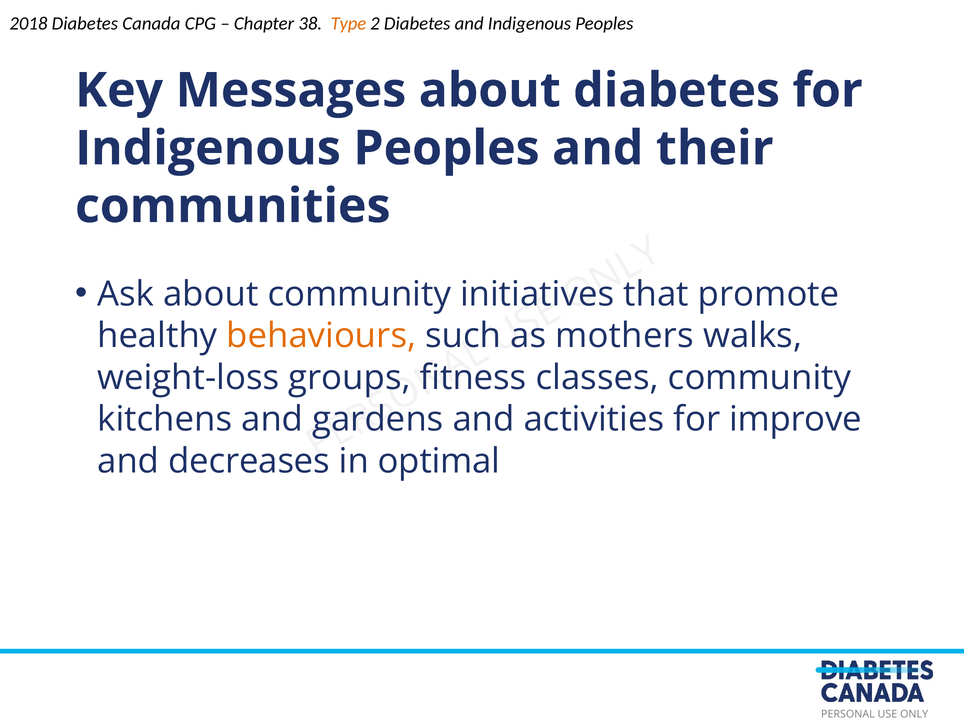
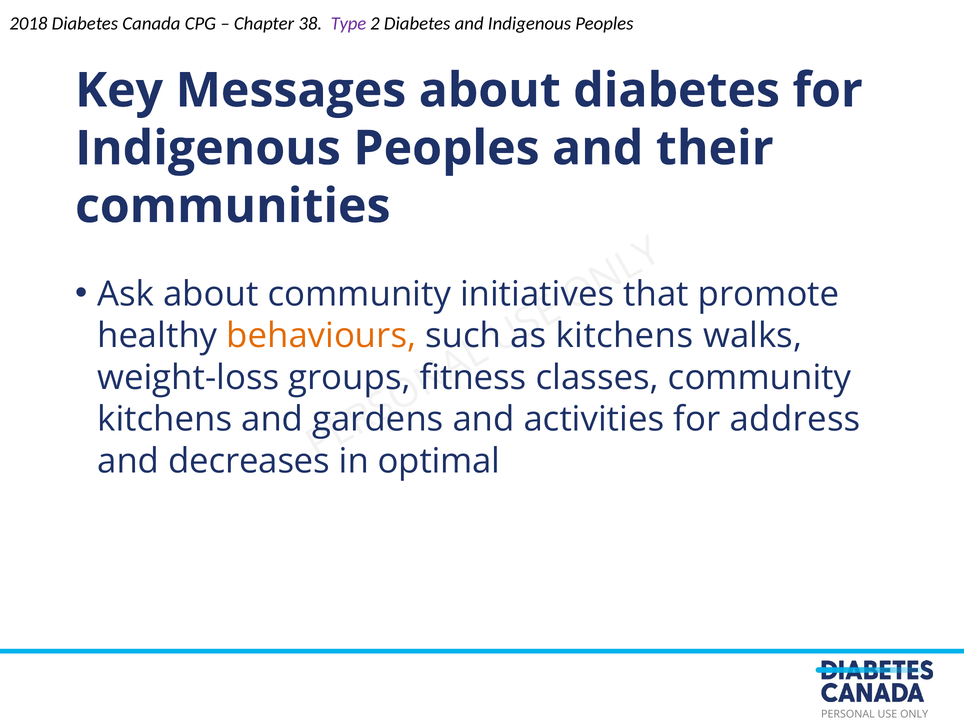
Type colour: orange -> purple (348, 24)
mothers: mothers -> kitchens (624, 336)
improve: improve -> address (795, 419)
